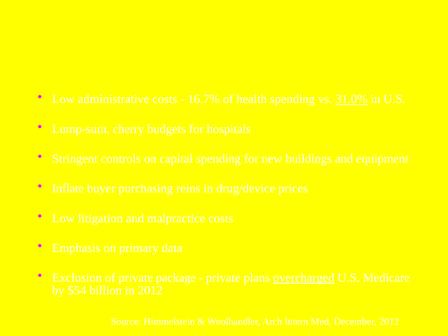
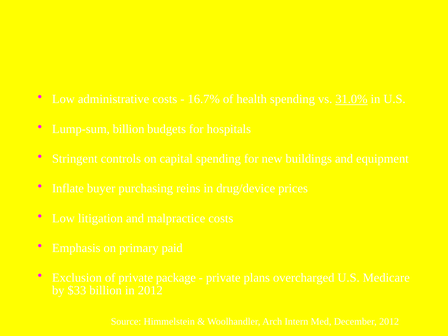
Lump-sum cherry: cherry -> billion (129, 129)
data: data -> paid (172, 248)
overcharged underline: present -> none (304, 278)
$54: $54 -> $33 (77, 290)
